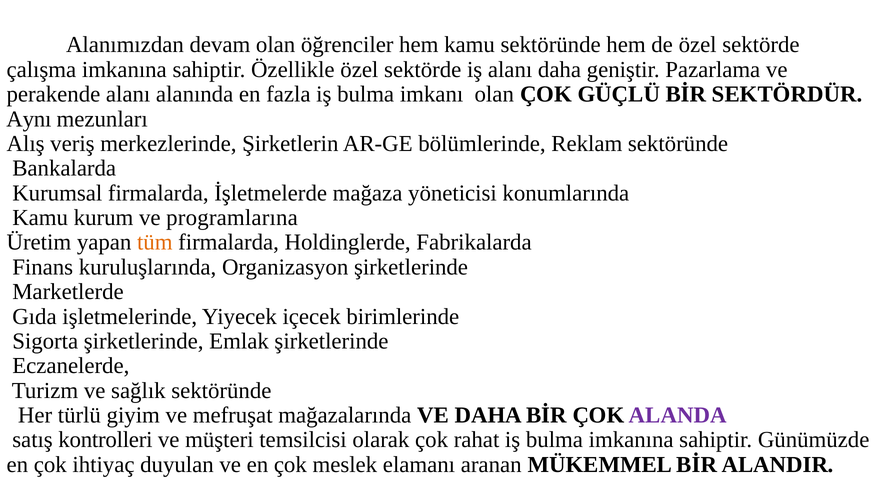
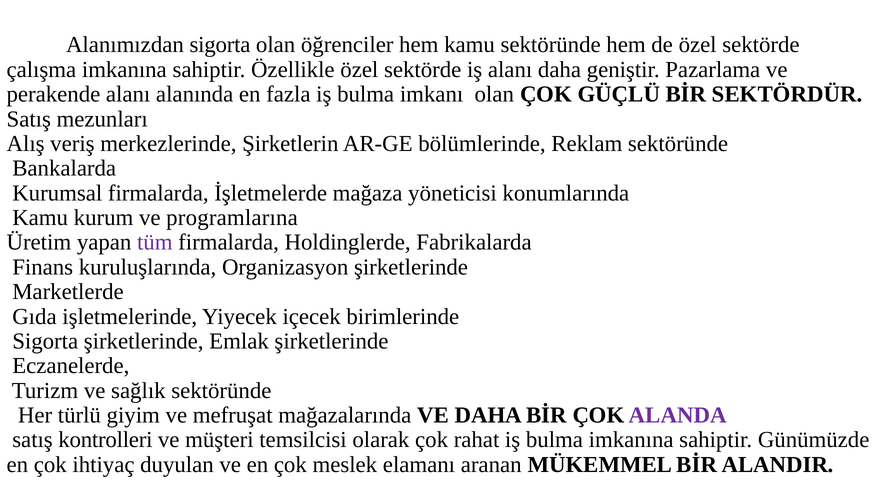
Alanımızdan devam: devam -> sigorta (220, 45)
Aynı: Aynı -> Satış (29, 119)
tüm colour: orange -> purple (155, 242)
